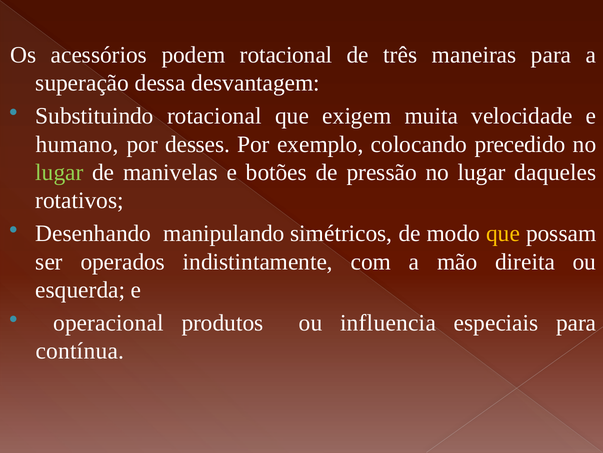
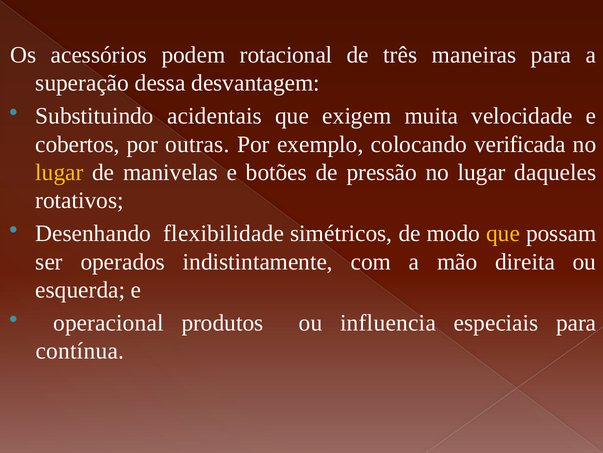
Substituindo rotacional: rotacional -> acidentais (214, 116)
humano: humano -> cobertos (77, 144)
desses: desses -> outras (197, 144)
precedido: precedido -> verificada (520, 144)
lugar colour: light green -> yellow (60, 172)
manipulando: manipulando -> flexibilidade (224, 233)
